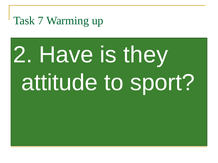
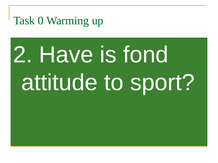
7: 7 -> 0 (41, 21)
they: they -> fond (146, 55)
